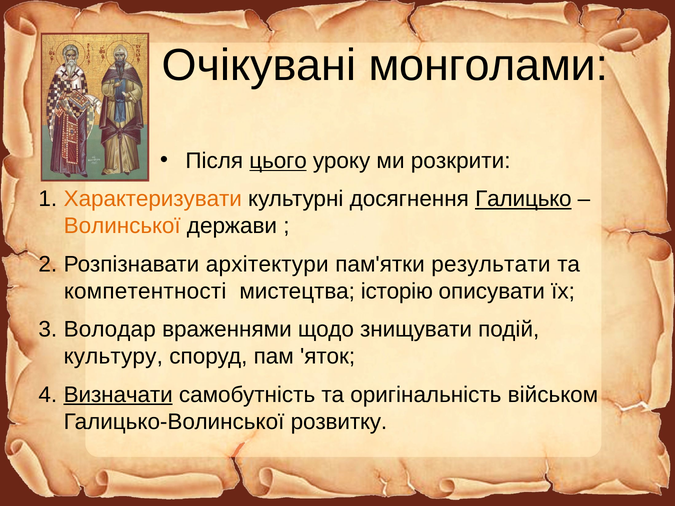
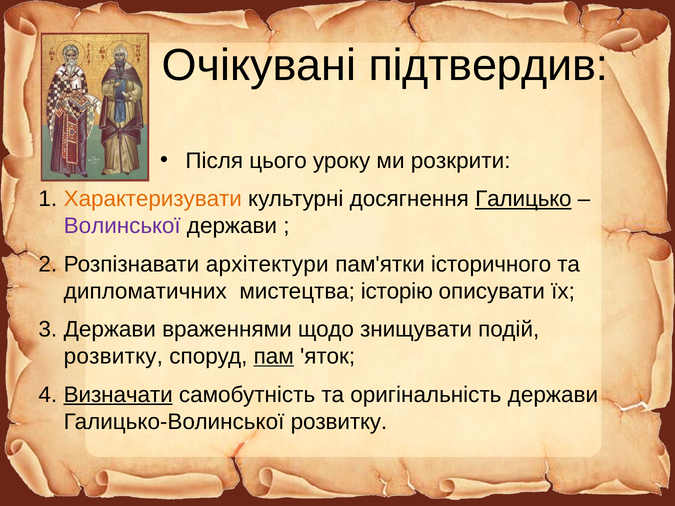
монголами: монголами -> підтвердив (488, 65)
цього underline: present -> none (278, 161)
Волинської colour: orange -> purple (122, 226)
результати: результати -> історичного (491, 264)
компетентності: компетентності -> дипломатичних (145, 291)
Володар: Володар -> Держави (110, 330)
культуру: культуру -> розвитку (113, 357)
пам underline: none -> present (274, 357)
оригінальність військом: військом -> держави (553, 395)
